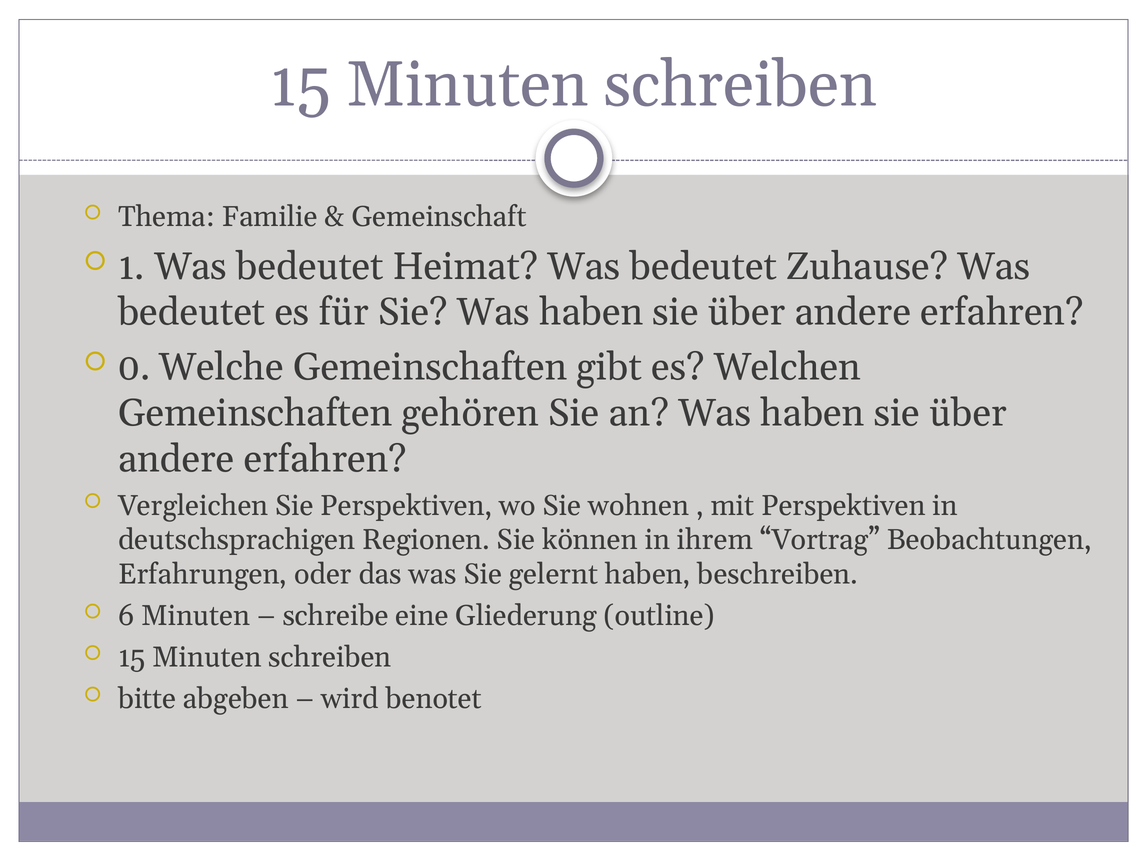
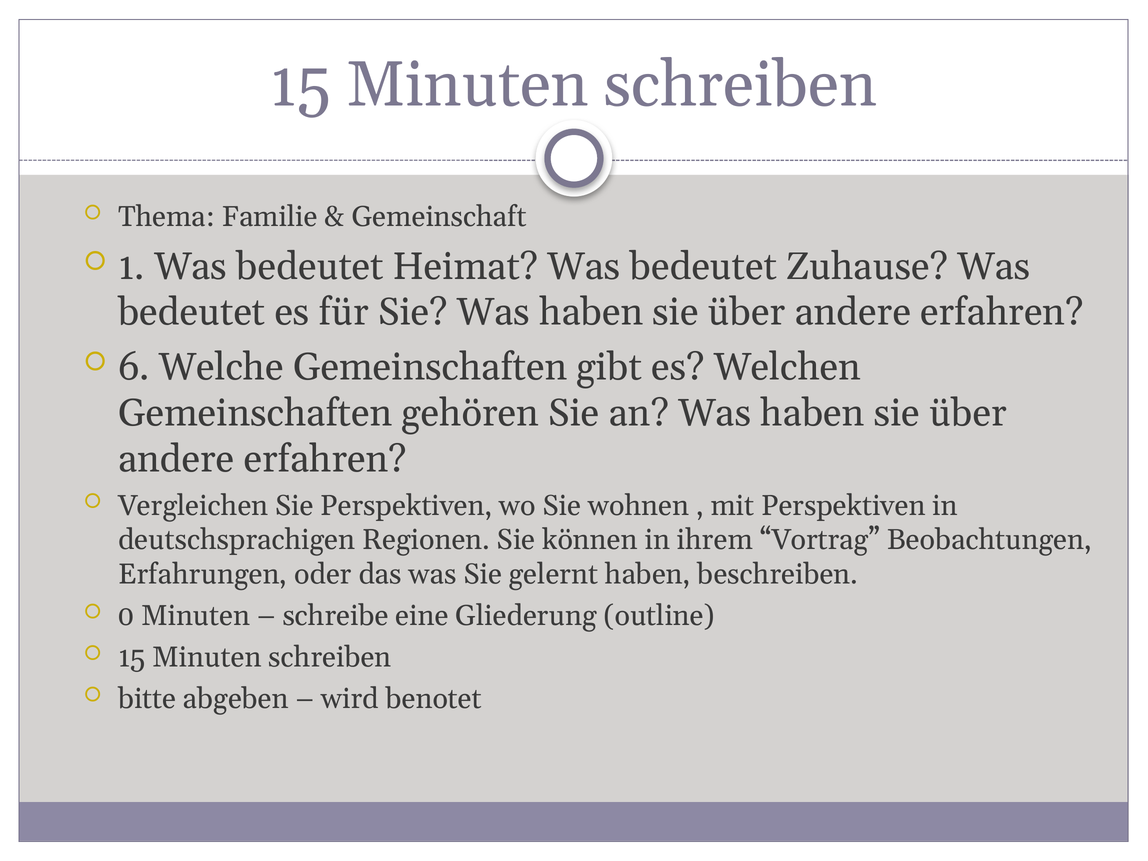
0: 0 -> 6 (134, 367)
6: 6 -> 0 (126, 616)
